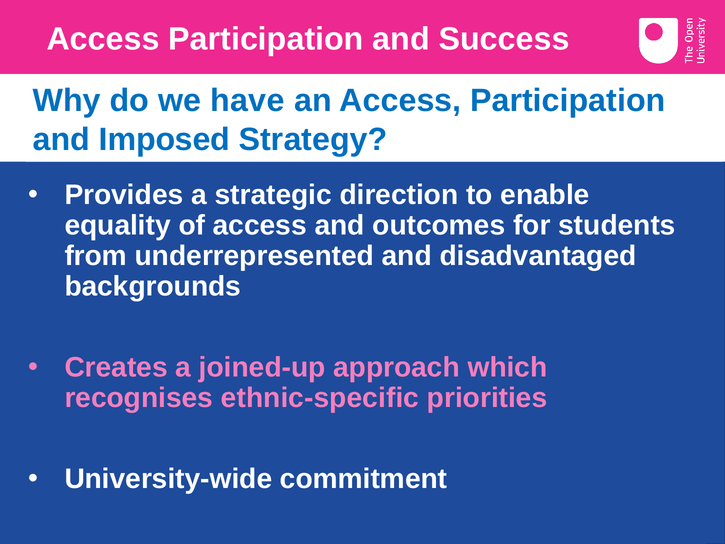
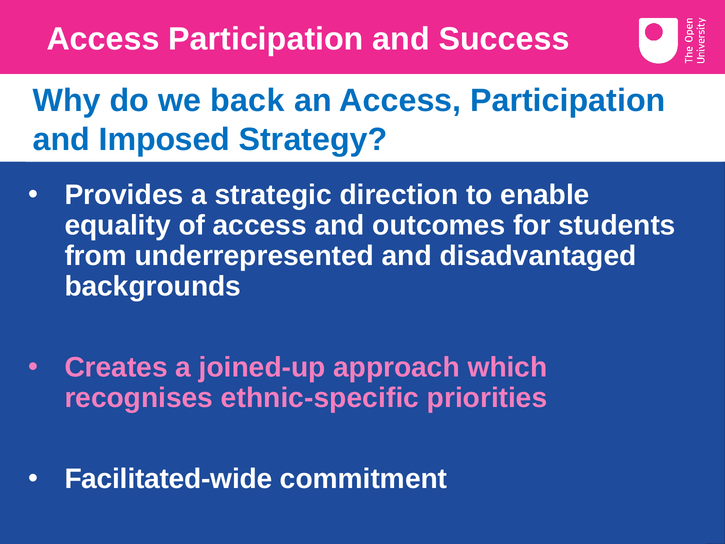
have: have -> back (247, 101)
University-wide: University-wide -> Facilitated-wide (168, 479)
